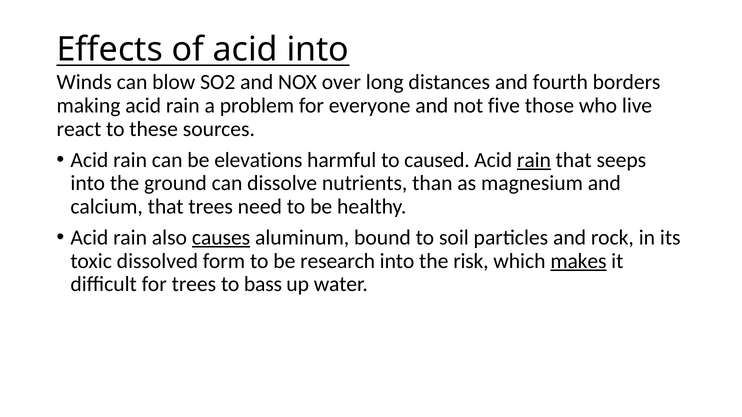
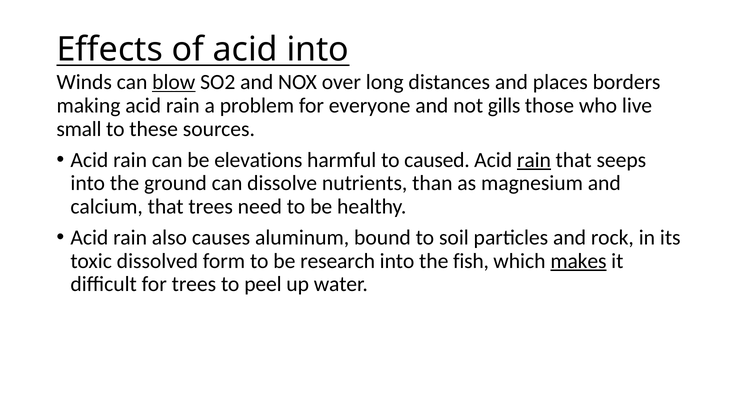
blow underline: none -> present (174, 82)
fourth: fourth -> places (560, 82)
five: five -> gills (504, 106)
react: react -> small (79, 129)
causes underline: present -> none (221, 238)
risk: risk -> fish (471, 261)
bass: bass -> peel (263, 284)
